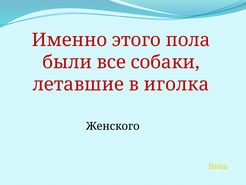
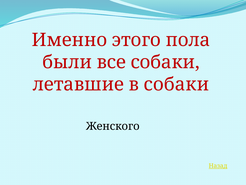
в иголка: иголка -> собаки (176, 84)
